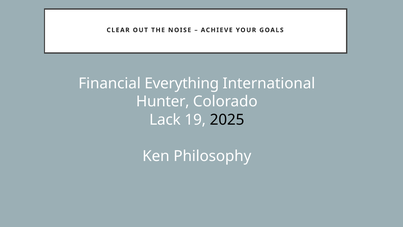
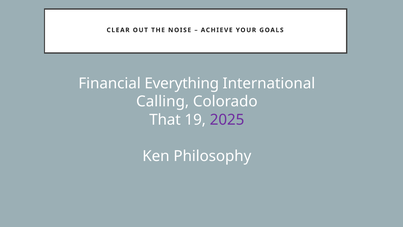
Hunter: Hunter -> Calling (163, 101)
Lack: Lack -> That (165, 120)
2025 colour: black -> purple (227, 120)
